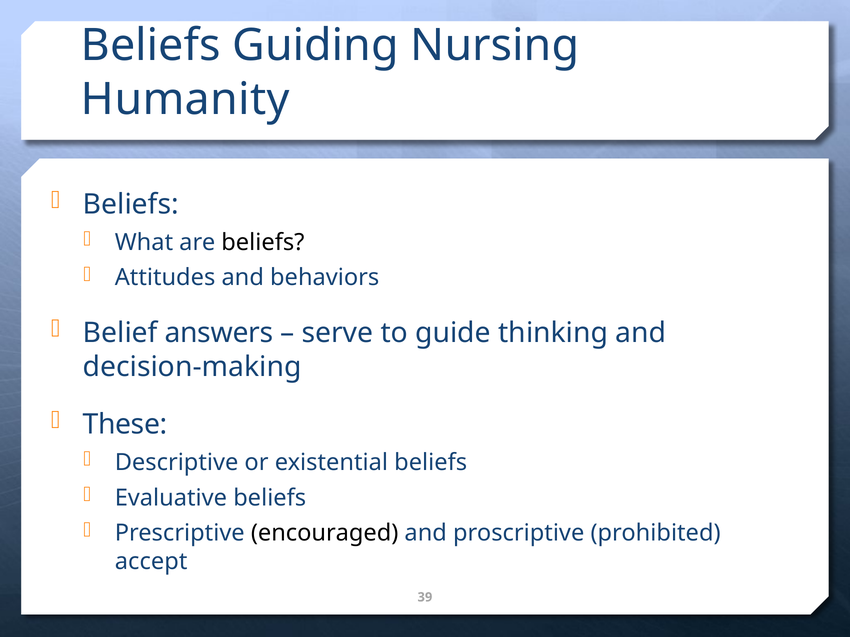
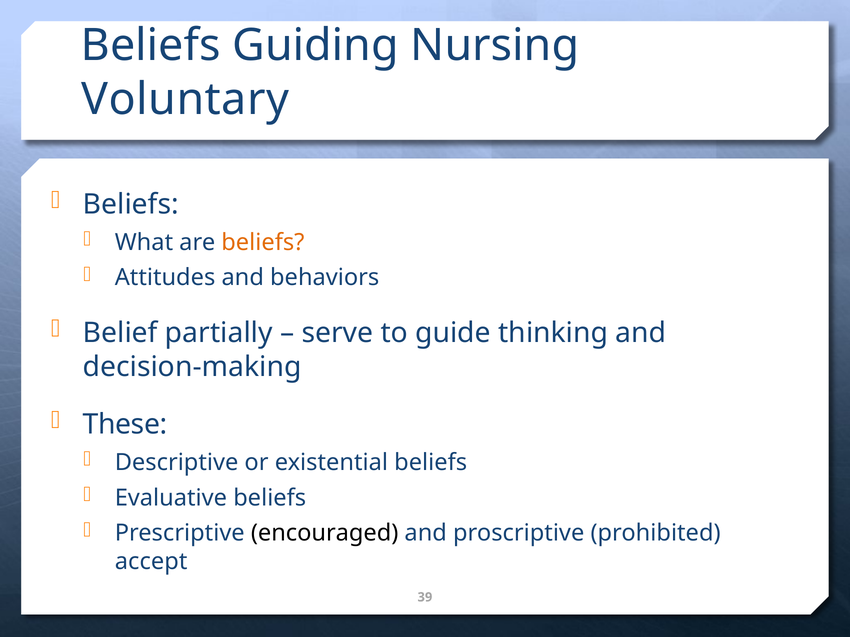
Humanity: Humanity -> Voluntary (185, 99)
beliefs colour: black -> orange (263, 242)
answers: answers -> partially (219, 333)
